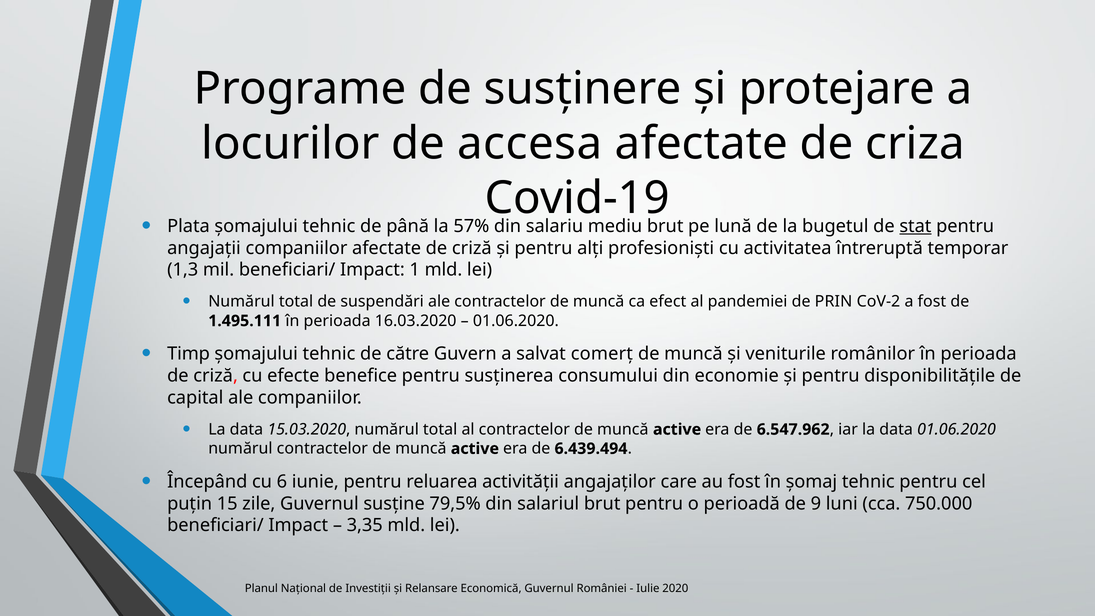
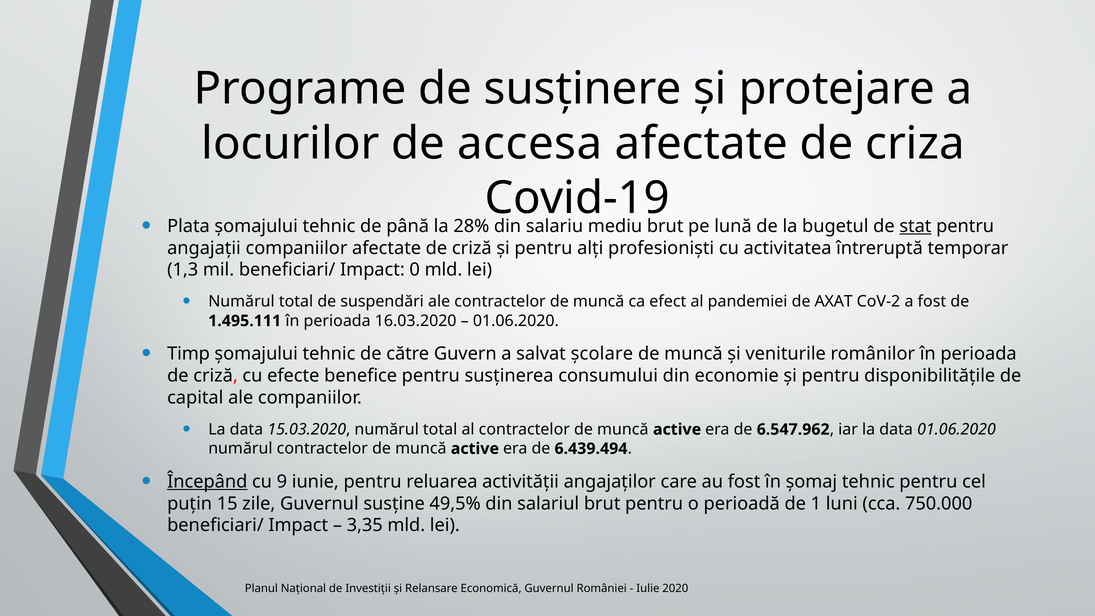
57%: 57% -> 28% (471, 226)
1: 1 -> 0 (415, 270)
PRIN: PRIN -> AXAT (834, 302)
comerț: comerț -> școlare (602, 354)
Începând underline: none -> present (207, 482)
6: 6 -> 9 (282, 482)
79,5%: 79,5% -> 49,5% (455, 503)
9: 9 -> 1 (816, 503)
